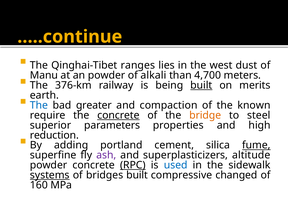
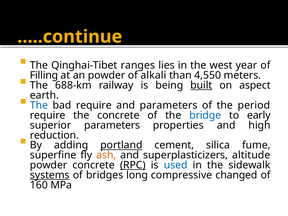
dust: dust -> year (246, 65)
Manu: Manu -> Filling (44, 75)
4,700: 4,700 -> 4,550 (208, 75)
376-km: 376-km -> 688-km (73, 85)
merits: merits -> aspect (255, 85)
bad greater: greater -> require (94, 105)
and compaction: compaction -> parameters (169, 105)
known: known -> period (254, 105)
concrete underline: present -> none (118, 115)
bridge colour: orange -> blue (205, 115)
steel: steel -> early (259, 115)
portland underline: none -> present (121, 145)
fume underline: present -> none (256, 145)
ash colour: purple -> orange (106, 155)
bridges built: built -> long (137, 175)
